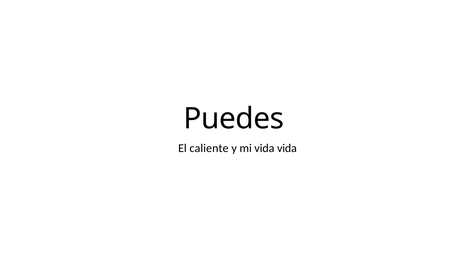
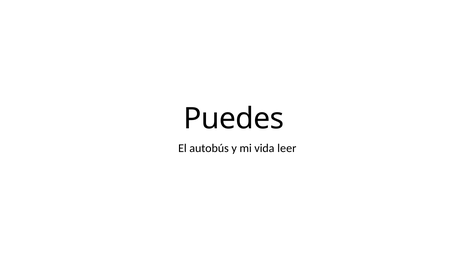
caliente: caliente -> autobús (209, 148)
vida vida: vida -> leer (287, 148)
